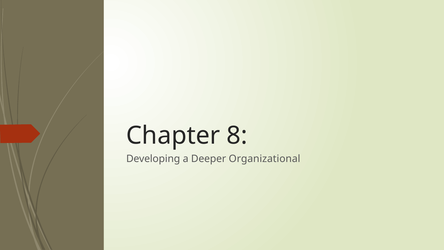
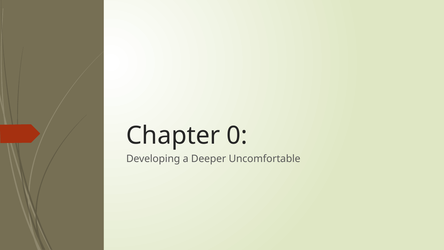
8: 8 -> 0 (237, 135)
Organizational: Organizational -> Uncomfortable (265, 159)
